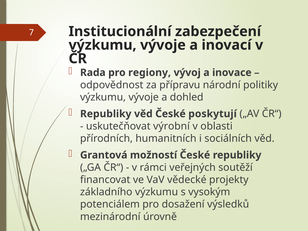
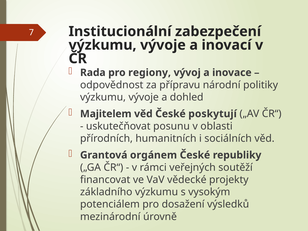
Republiky: Republiky -> Majitelem (106, 114)
výrobní: výrobní -> posunu (172, 126)
možností: možností -> orgánem (154, 155)
